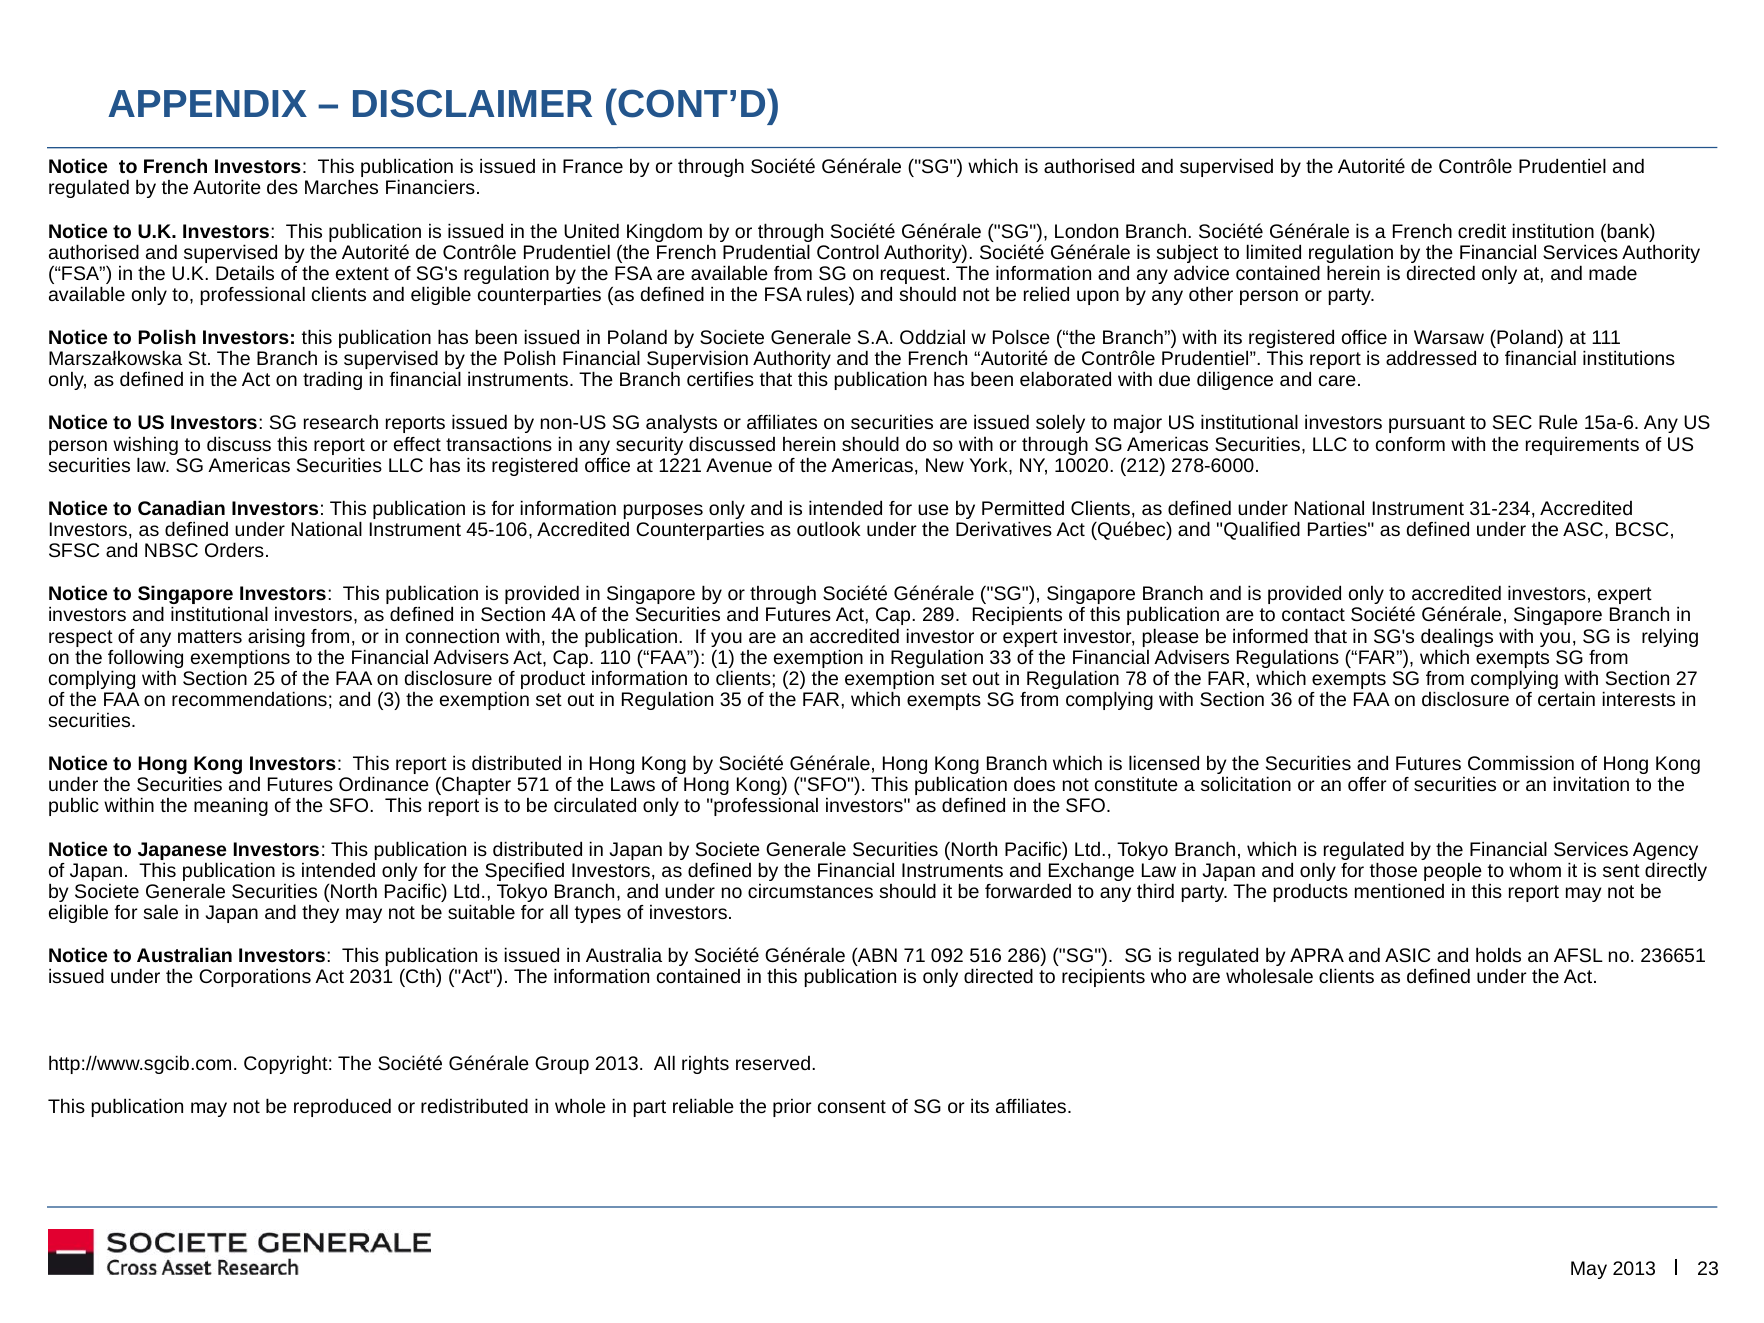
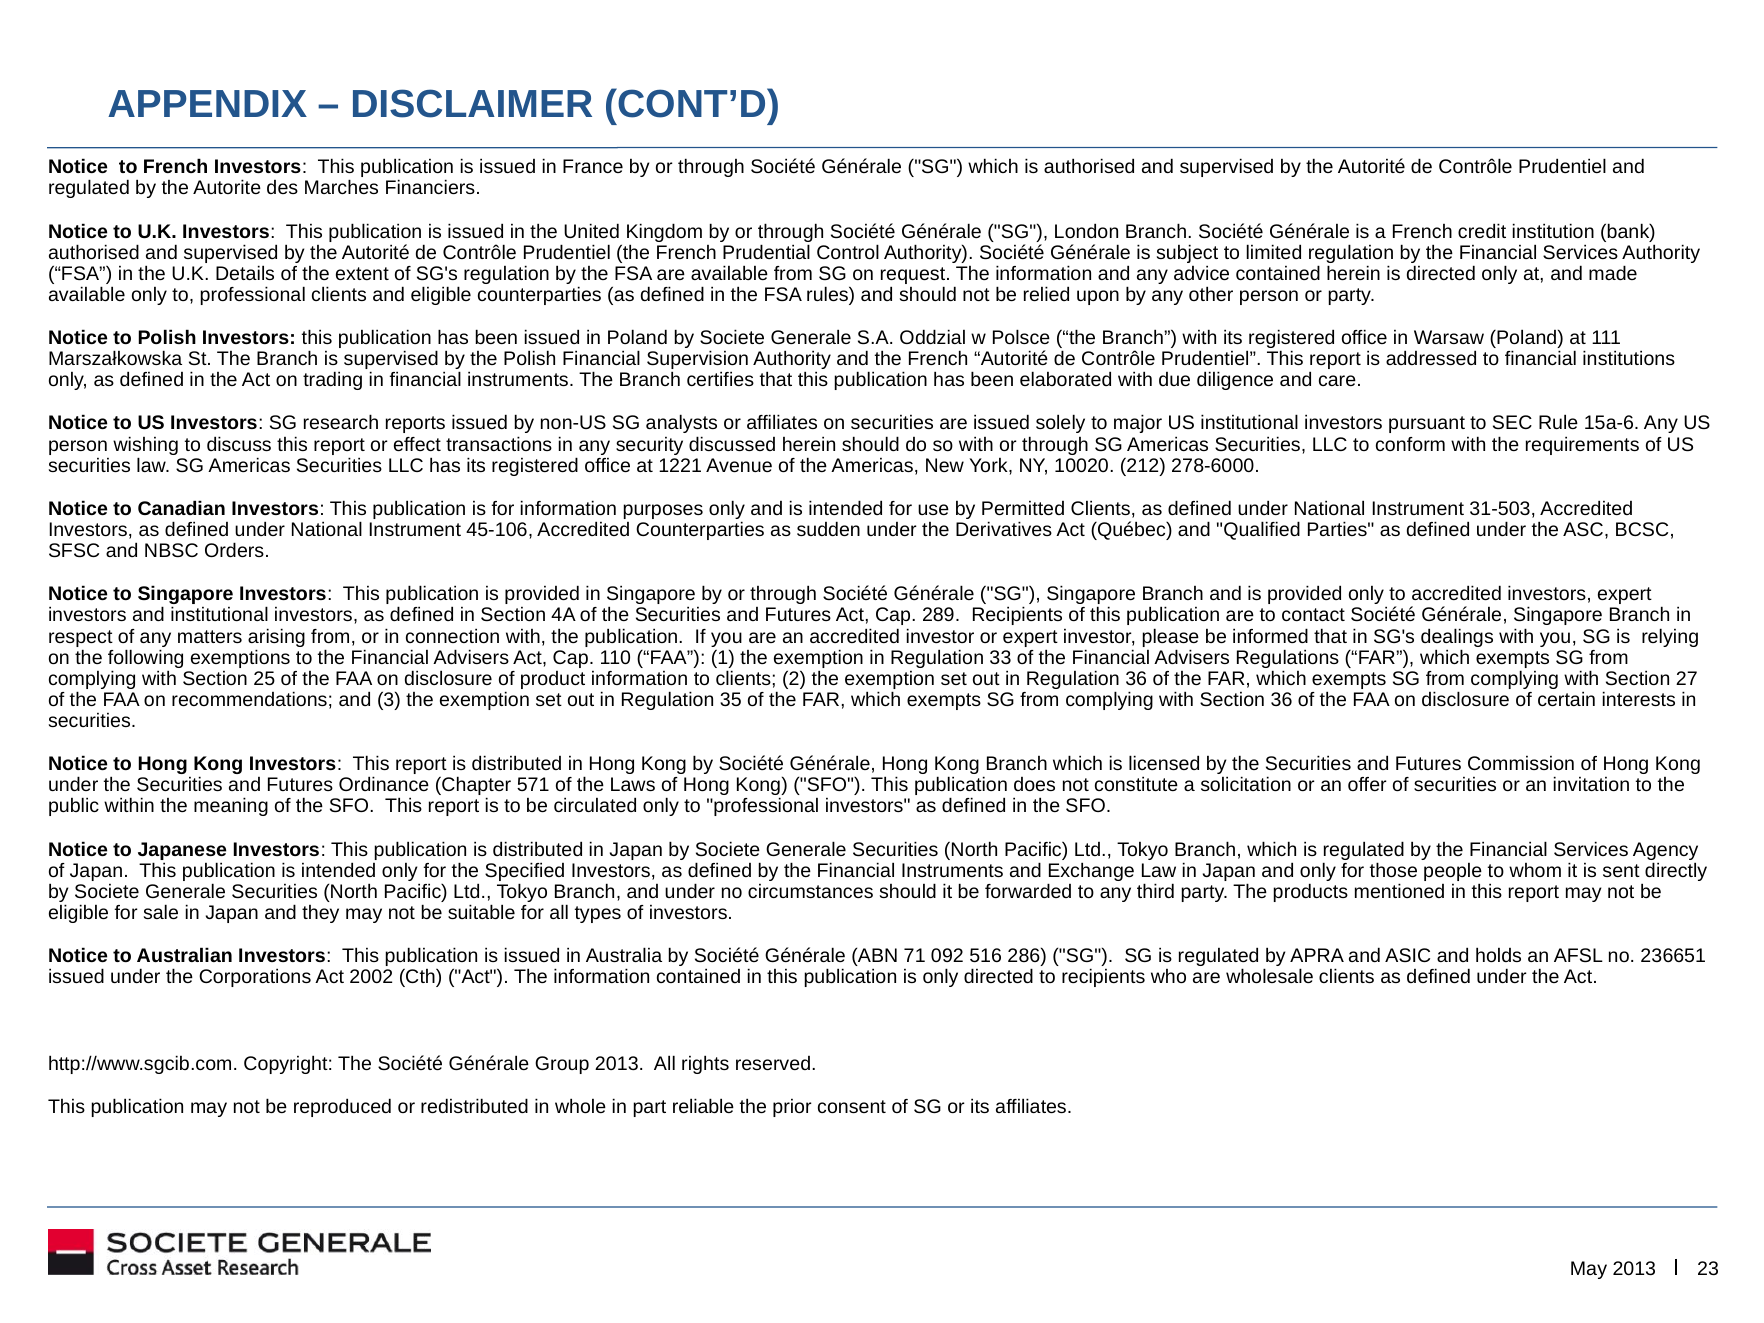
31-234: 31-234 -> 31-503 (1503, 509)
outlook: outlook -> sudden (829, 530)
Regulation 78: 78 -> 36 (1136, 679)
2031: 2031 -> 2002 (371, 977)
